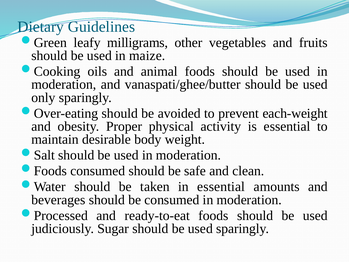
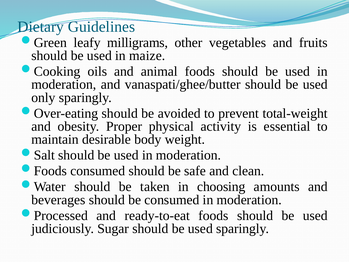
each-weight: each-weight -> total-weight (295, 113)
in essential: essential -> choosing (221, 187)
